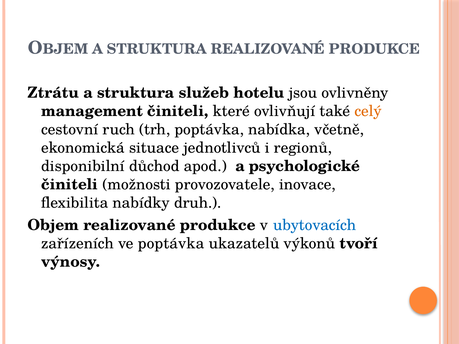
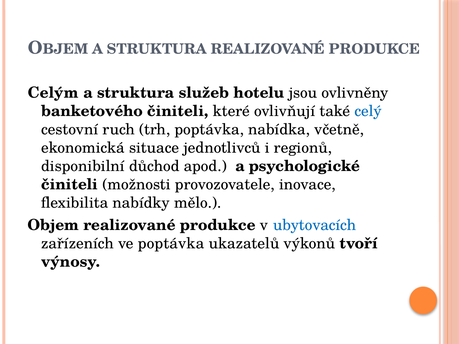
Ztrátu: Ztrátu -> Celým (53, 93)
management: management -> banketového (92, 111)
celý colour: orange -> blue (368, 111)
druh: druh -> mělo (198, 203)
